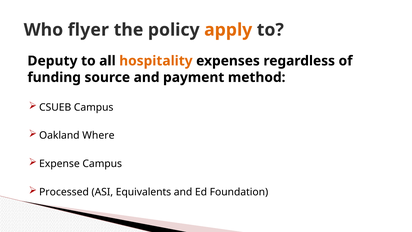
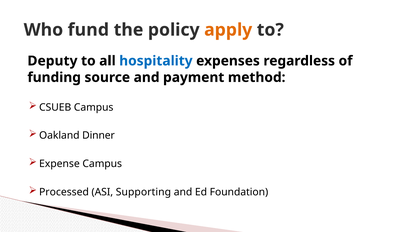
flyer: flyer -> fund (88, 30)
hospitality colour: orange -> blue (156, 61)
Where: Where -> Dinner (99, 135)
Equivalents: Equivalents -> Supporting (143, 192)
